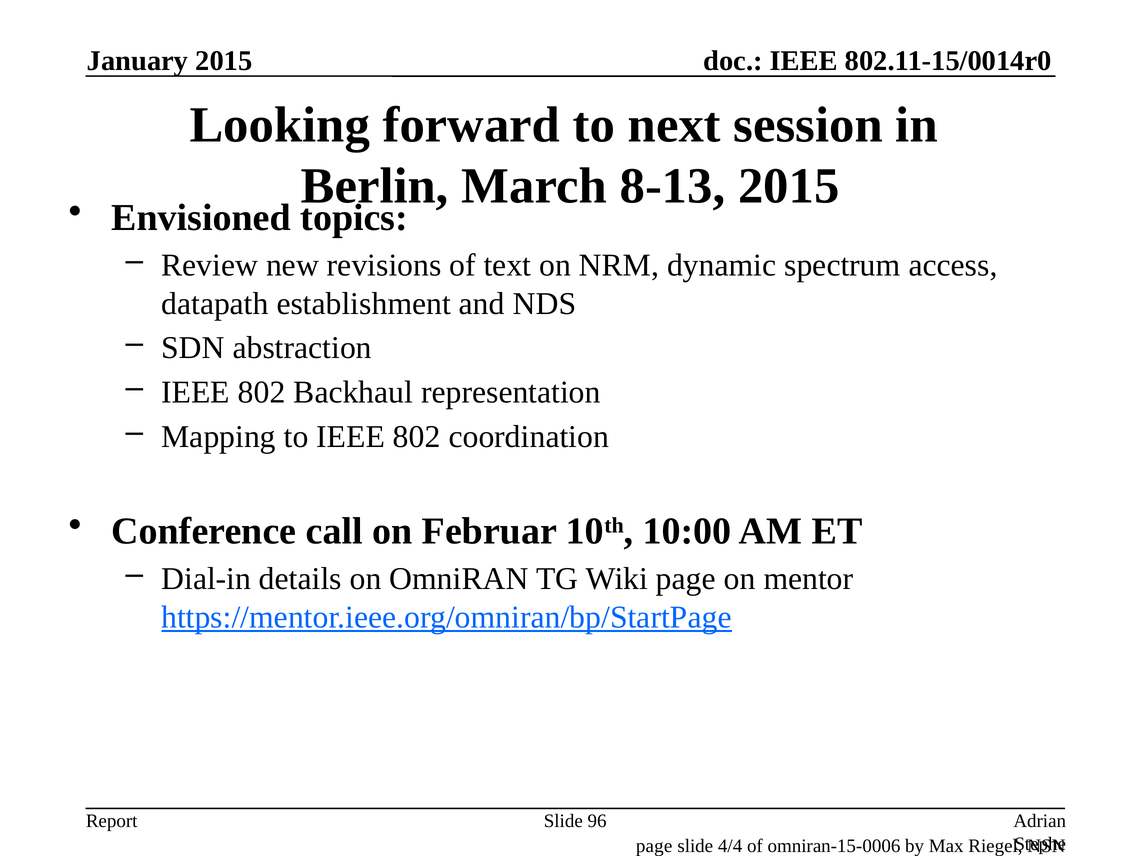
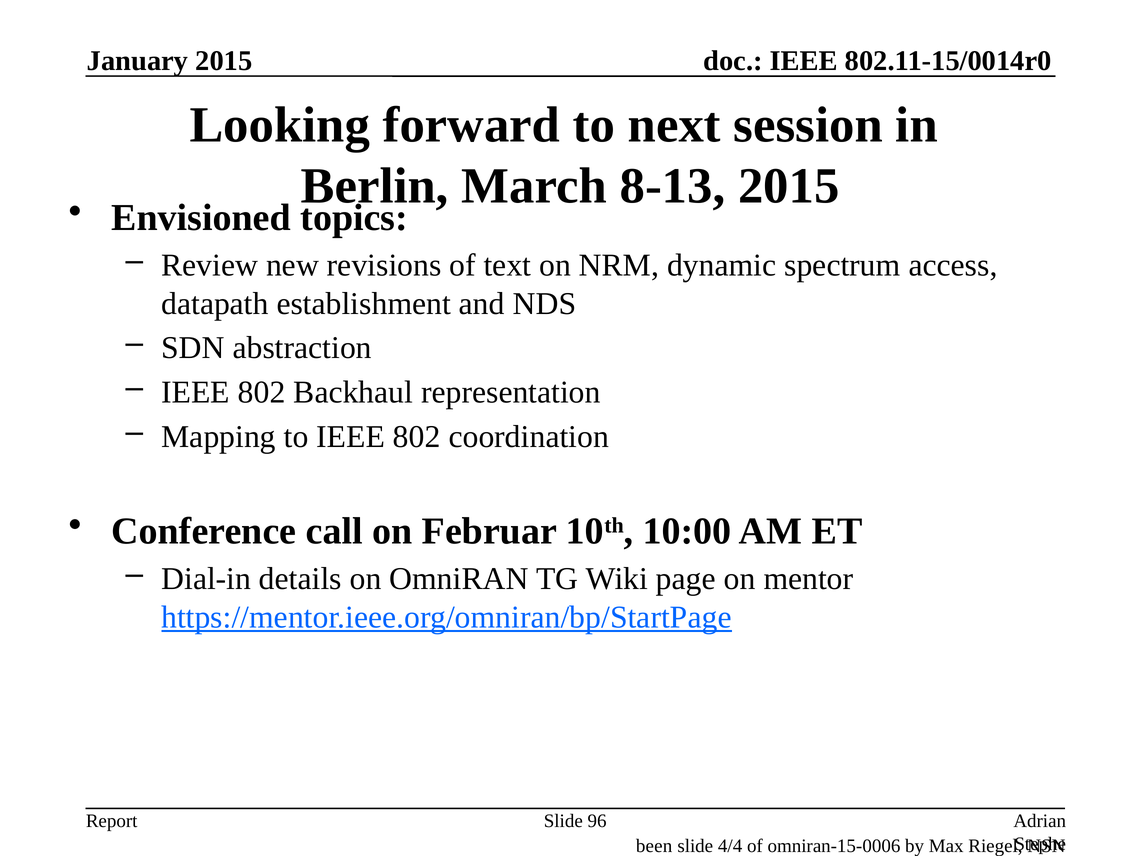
page: page -> been (654, 846)
